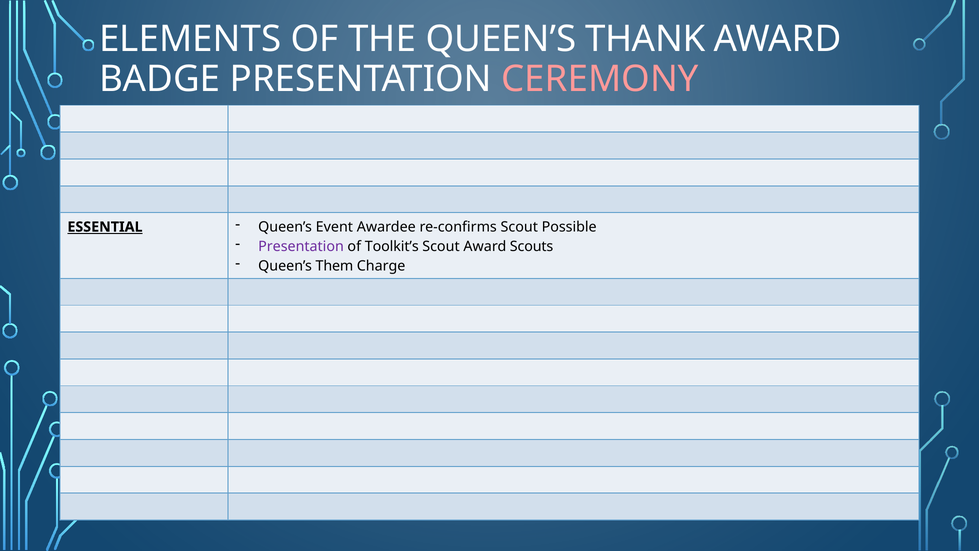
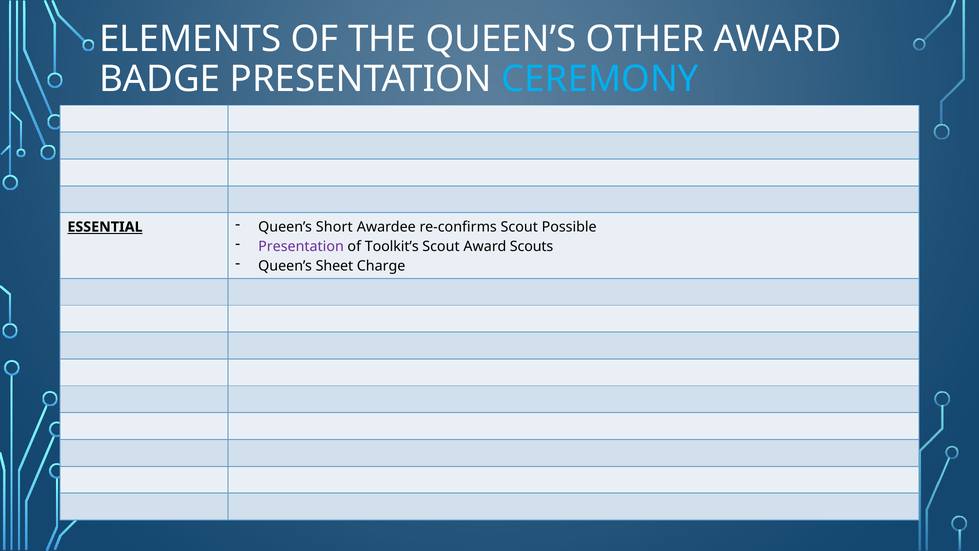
THANK: THANK -> OTHER (645, 39)
CEREMONY colour: pink -> light blue (600, 79)
Event: Event -> Short (334, 227)
Them: Them -> Sheet (334, 266)
